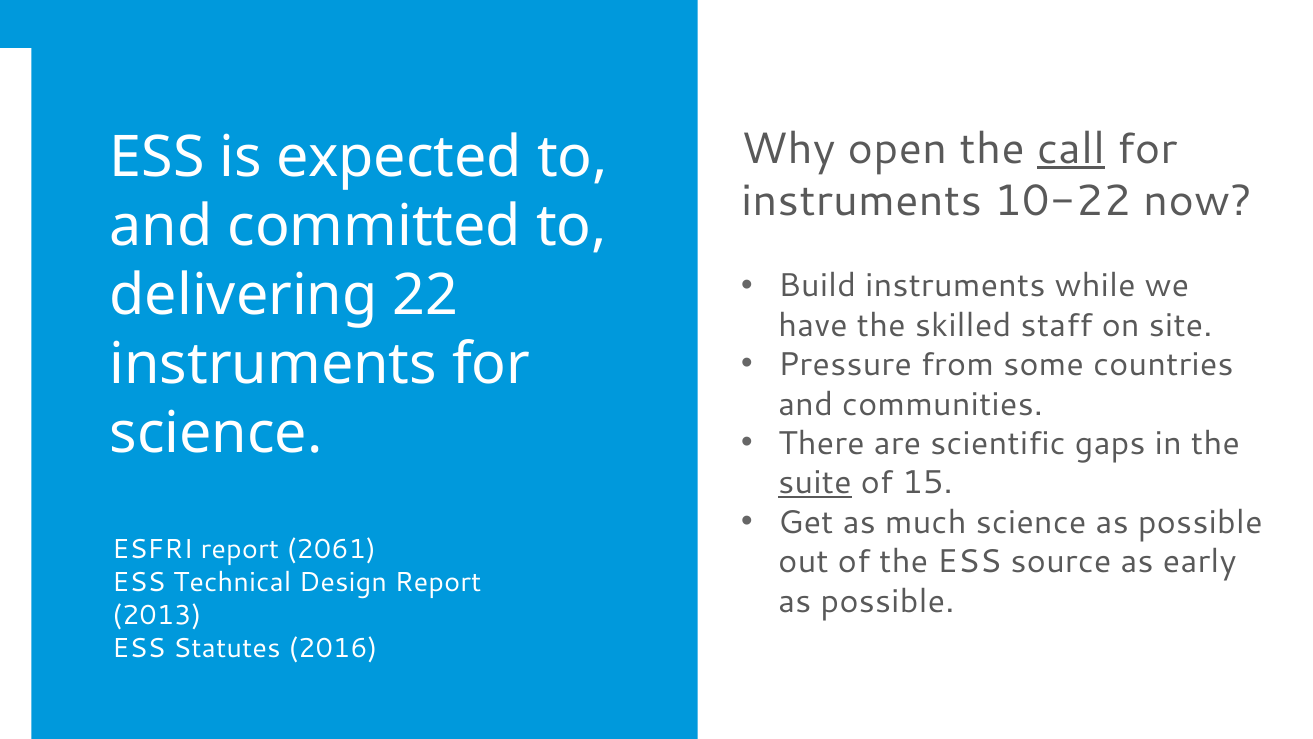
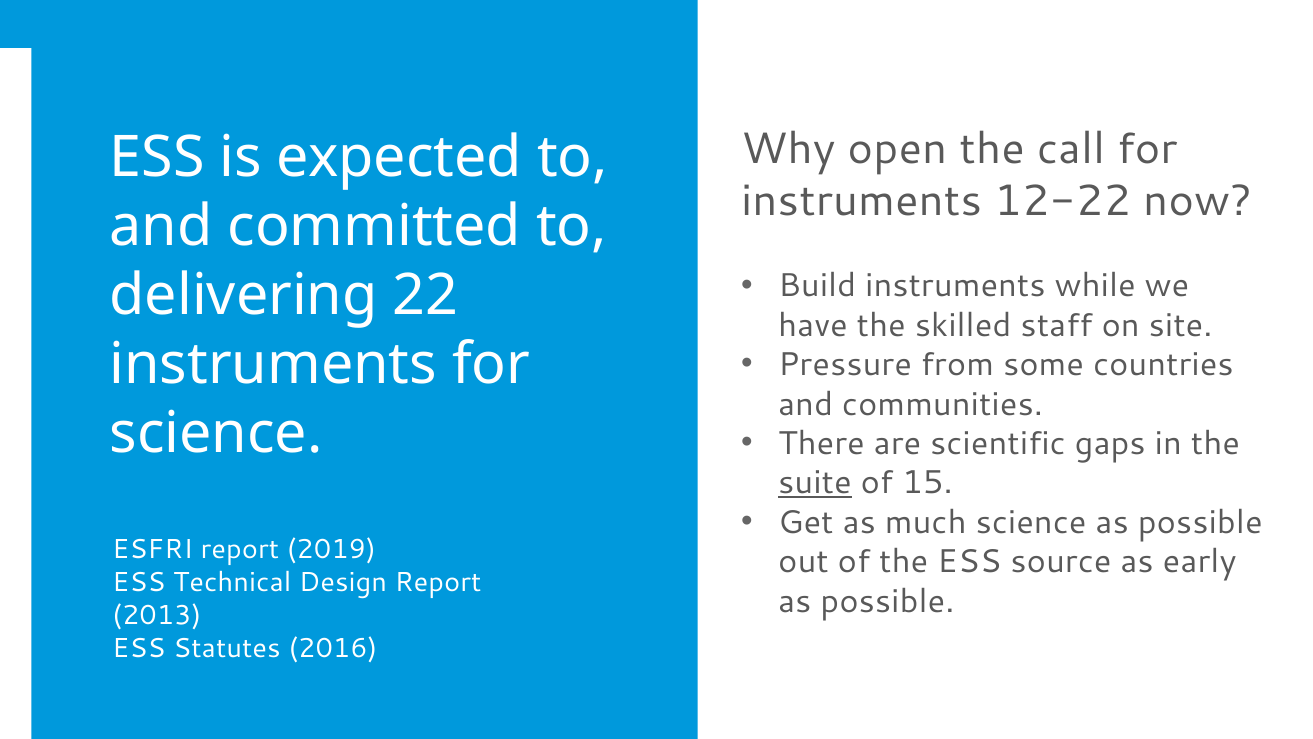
call underline: present -> none (1071, 149)
10-22: 10-22 -> 12-22 (1063, 201)
2061: 2061 -> 2019 (331, 550)
